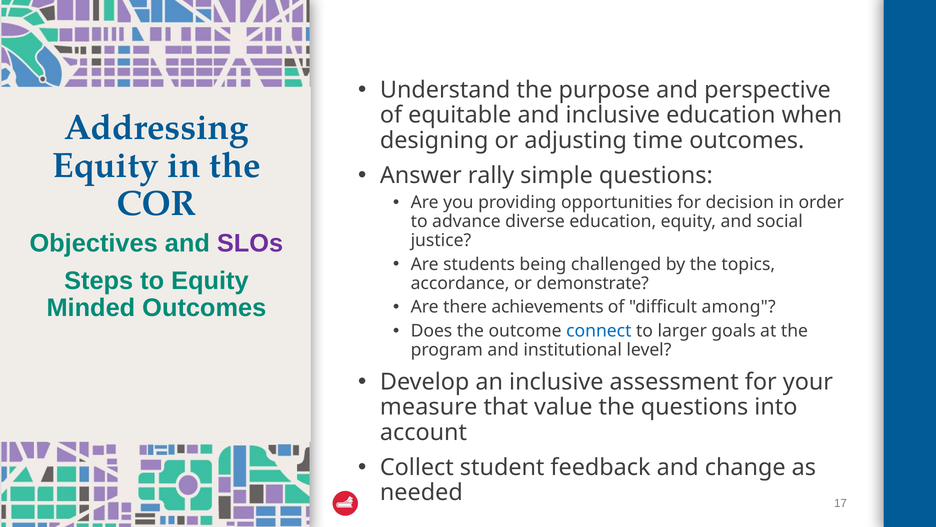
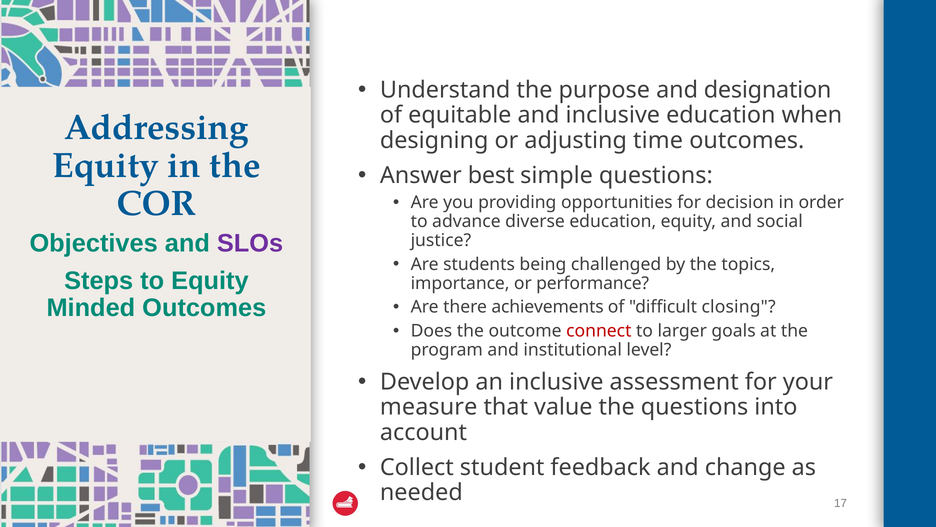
perspective: perspective -> designation (768, 90)
rally: rally -> best (491, 175)
accordance: accordance -> importance (460, 283)
demonstrate: demonstrate -> performance (593, 283)
among: among -> closing (739, 307)
connect colour: blue -> red (599, 331)
